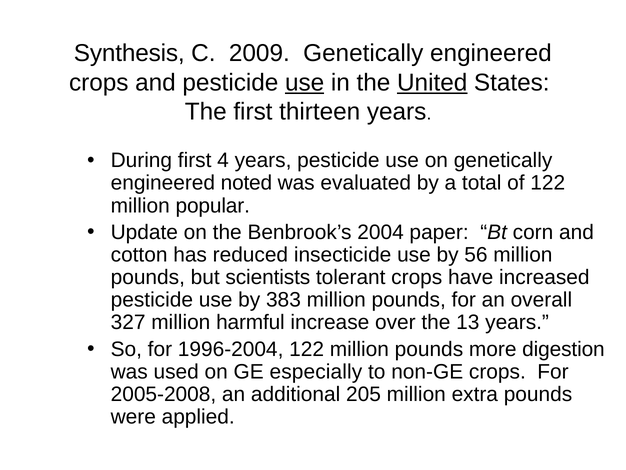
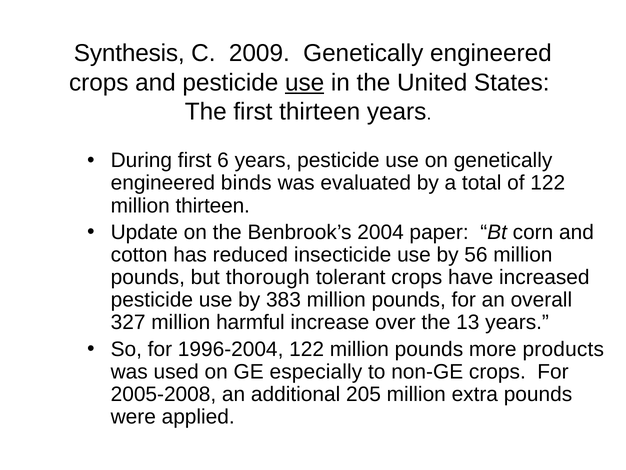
United underline: present -> none (432, 83)
4: 4 -> 6 (223, 160)
noted: noted -> binds (246, 183)
million popular: popular -> thirteen (213, 205)
scientists: scientists -> thorough (268, 277)
digestion: digestion -> products (563, 349)
